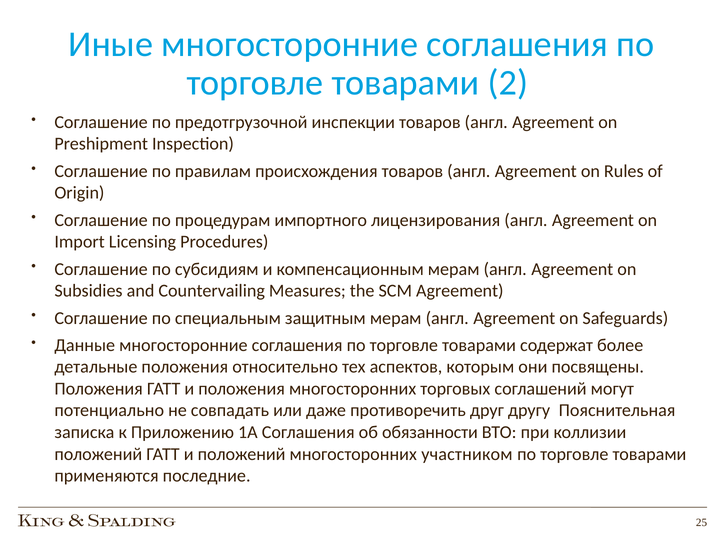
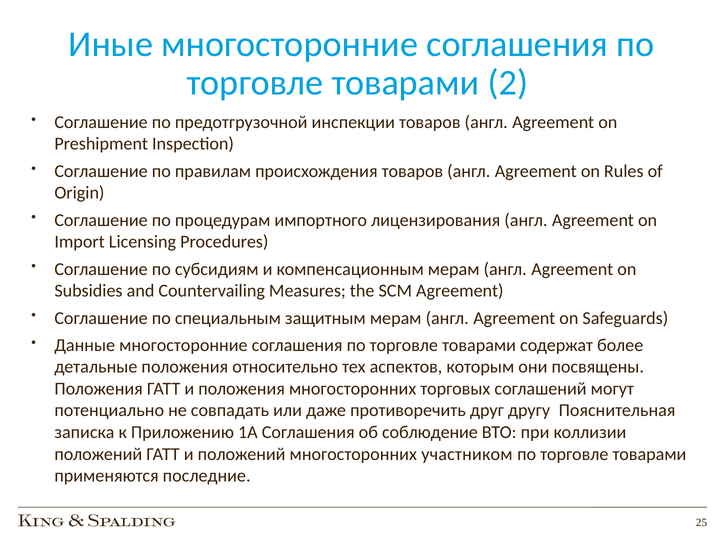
обязанности: обязанности -> соблюдение (430, 432)
